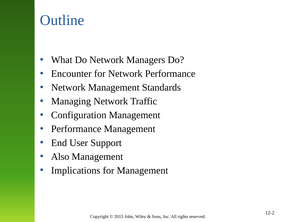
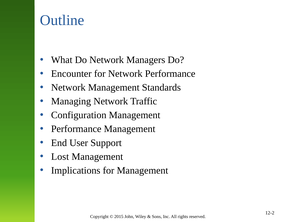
Also: Also -> Lost (60, 157)
